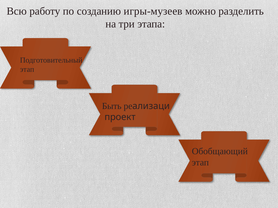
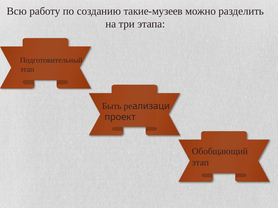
игры-музеев: игры-музеев -> такие-музеев (153, 11)
